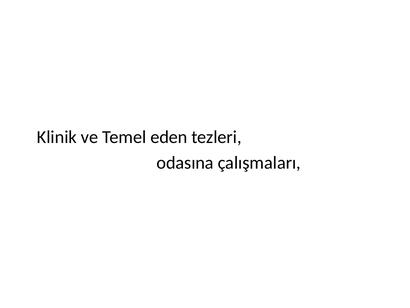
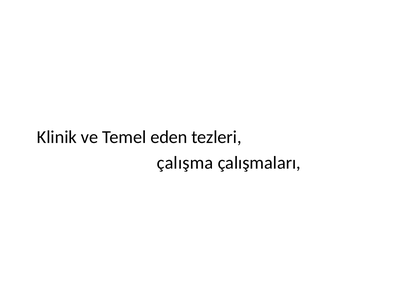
odasına: odasına -> çalışma (185, 163)
